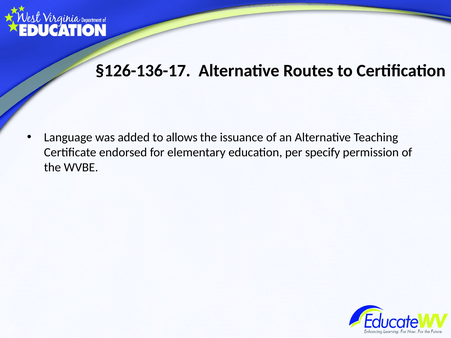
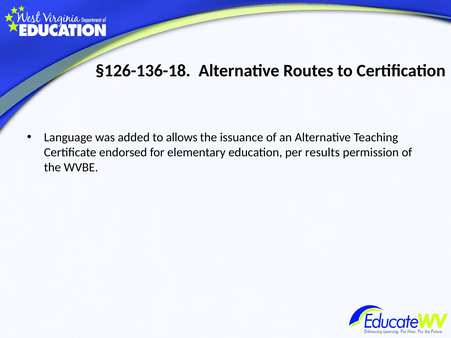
§126-136-17: §126-136-17 -> §126-136-18 (143, 71)
specify: specify -> results (322, 153)
